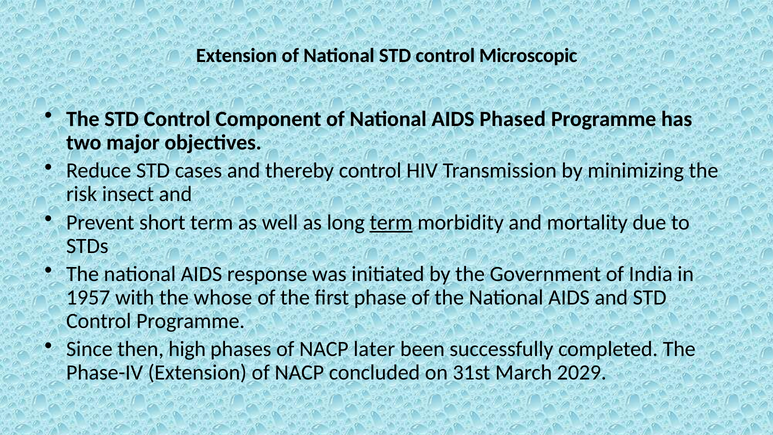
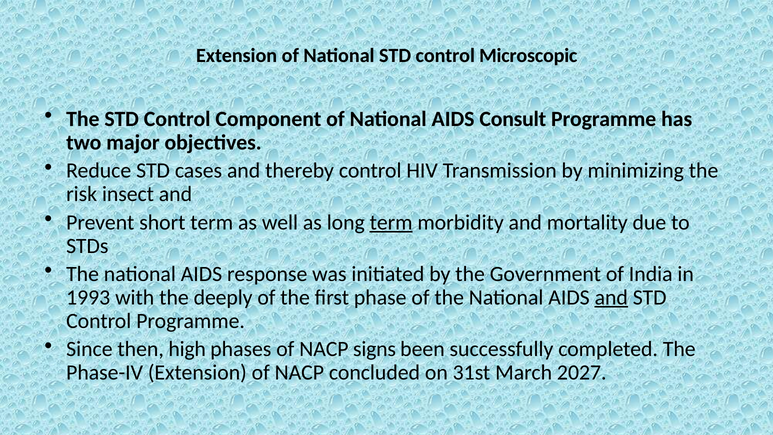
Phased: Phased -> Consult (513, 119)
1957: 1957 -> 1993 (88, 297)
whose: whose -> deeply (223, 297)
and underline: none -> present (611, 297)
later: later -> signs (374, 349)
2029: 2029 -> 2027 (582, 373)
